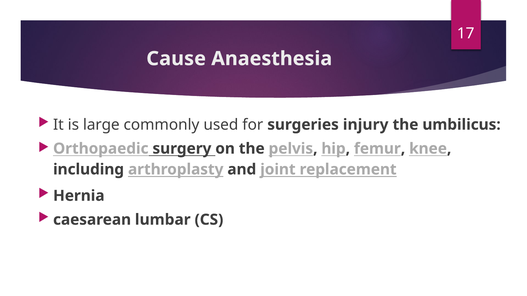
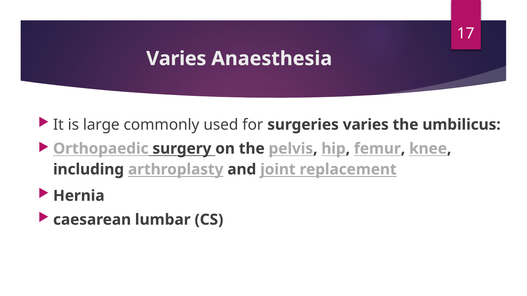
Cause: Cause -> Varies (176, 59)
surgeries injury: injury -> varies (366, 125)
